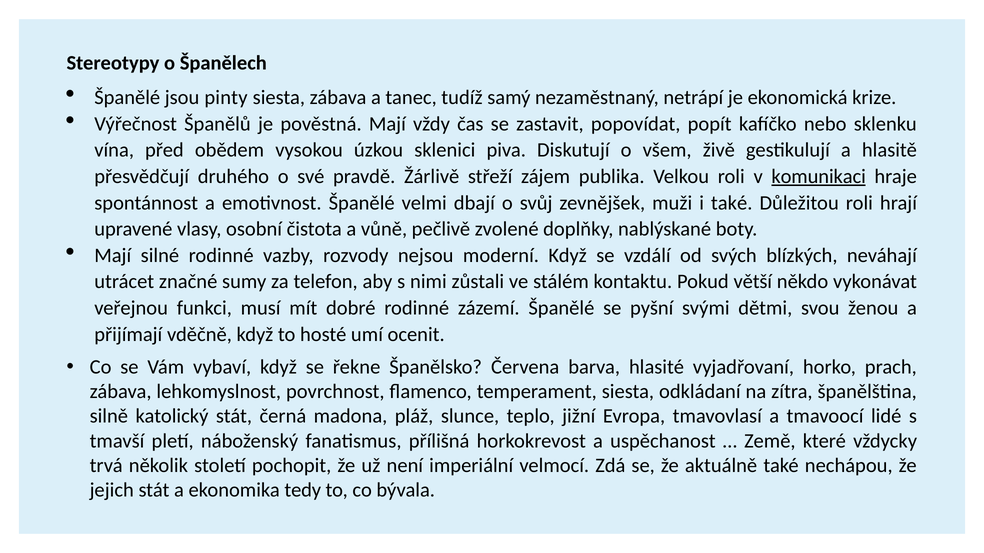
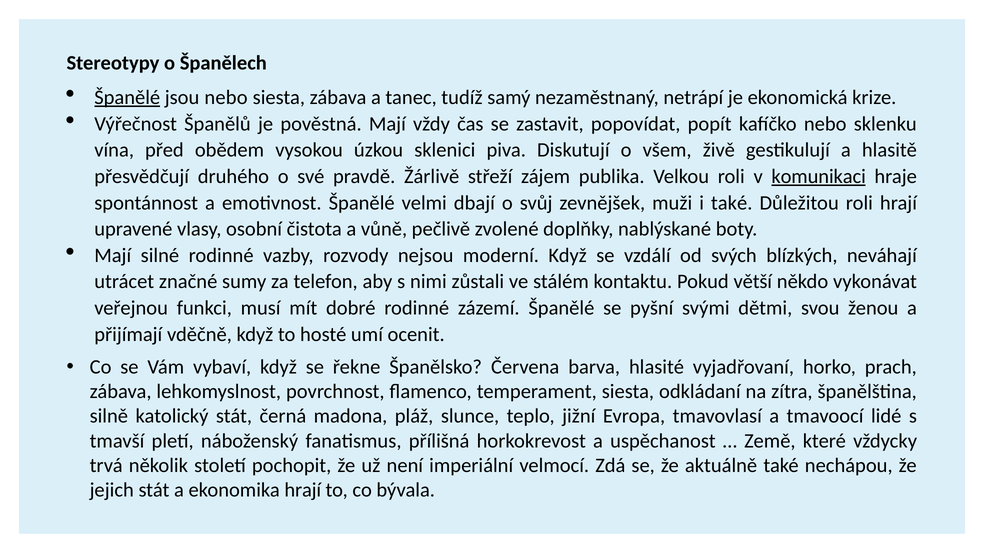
Španělé underline: none -> present (127, 98)
jsou pinty: pinty -> nebo (226, 98)
ekonomika tedy: tedy -> hrají (303, 490)
